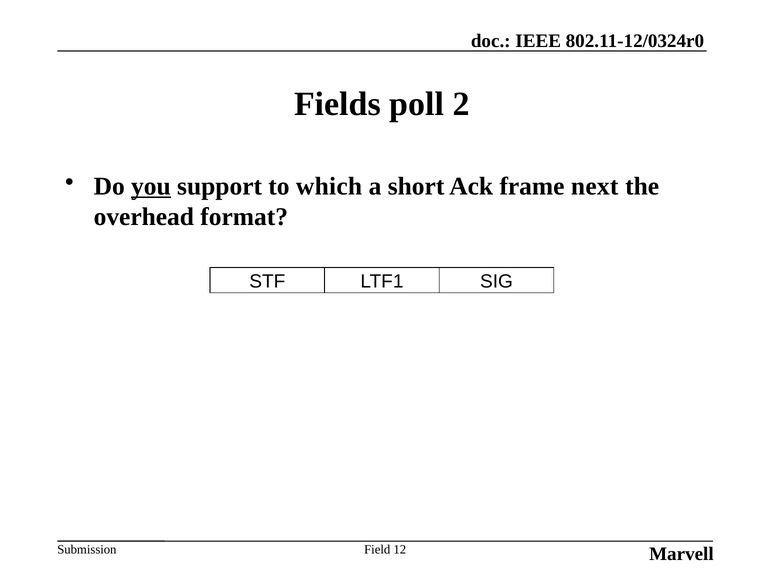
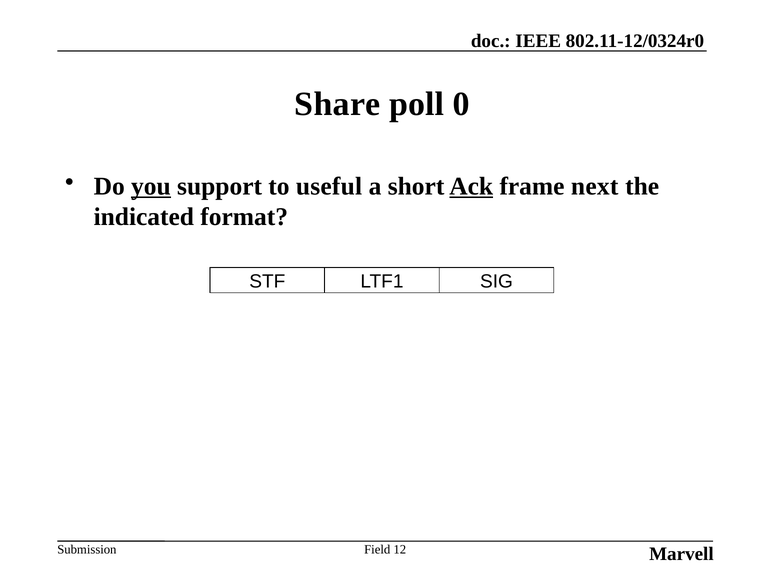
Fields: Fields -> Share (337, 104)
2: 2 -> 0 (461, 104)
which: which -> useful (329, 186)
Ack underline: none -> present (471, 186)
overhead: overhead -> indicated (144, 217)
